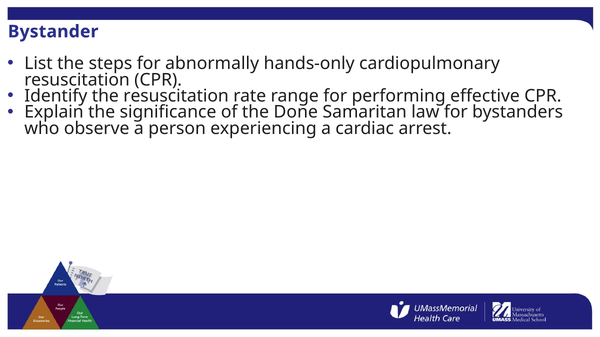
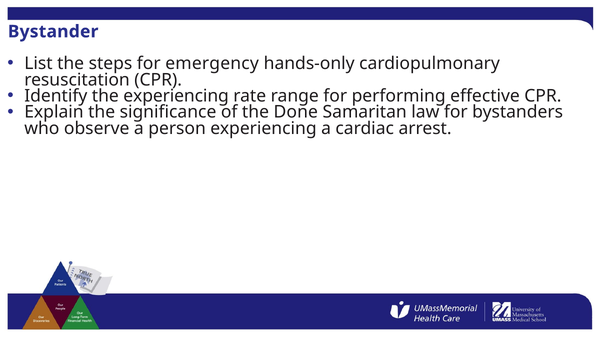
abnormally: abnormally -> emergency (212, 64)
the resuscitation: resuscitation -> experiencing (176, 96)
